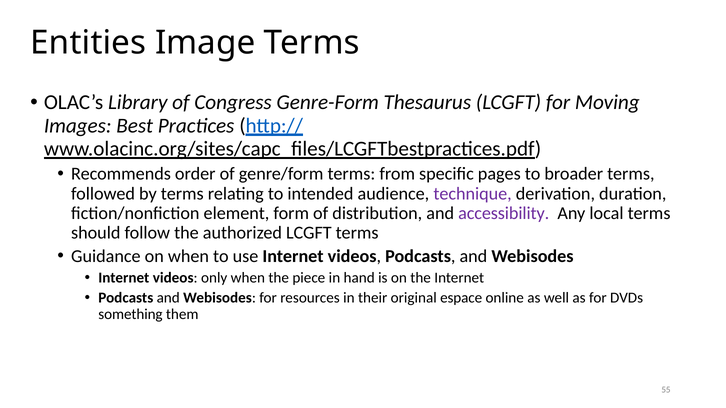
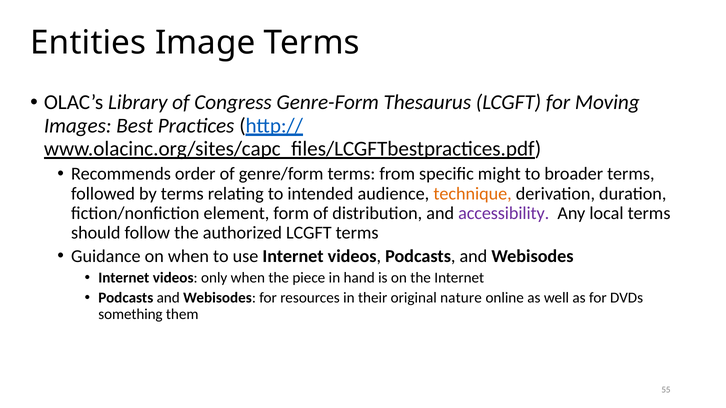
pages: pages -> might (499, 174)
technique colour: purple -> orange (473, 194)
espace: espace -> nature (461, 298)
